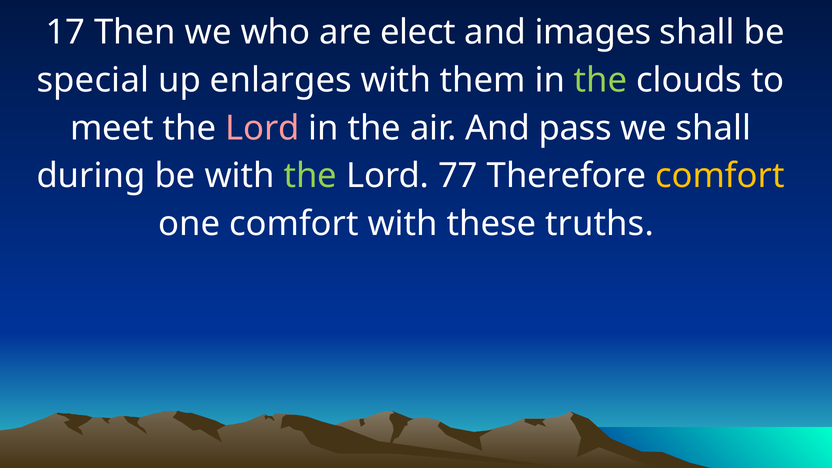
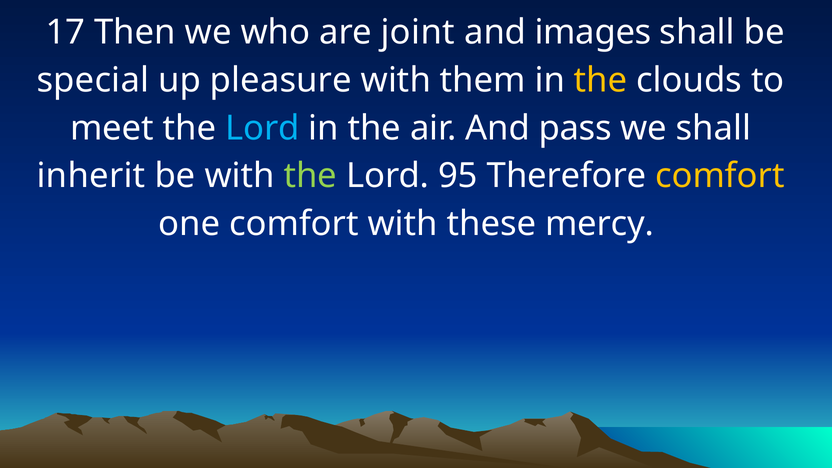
elect: elect -> joint (418, 32)
enlarges: enlarges -> pleasure (281, 80)
the colour: light green -> yellow (601, 80)
Lord colour: pink -> light blue (262, 128)
during: during -> inherit (91, 176)
77: 77 -> 95 (458, 176)
truths: truths -> mercy (600, 224)
